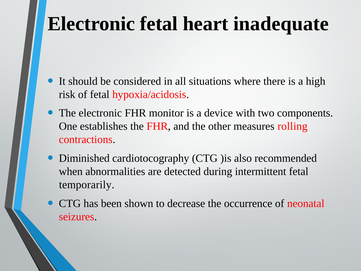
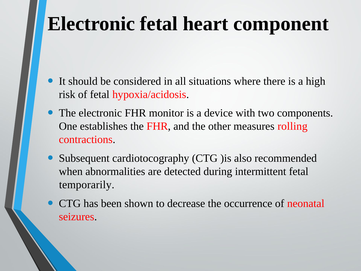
inadequate: inadequate -> component (281, 24)
Diminished: Diminished -> Subsequent (84, 158)
